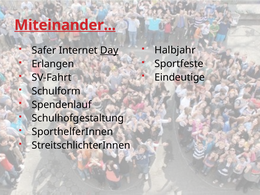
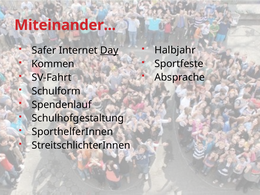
Miteinander underline: present -> none (65, 25)
Erlangen: Erlangen -> Kommen (53, 64)
Eindeutige: Eindeutige -> Absprache (180, 77)
